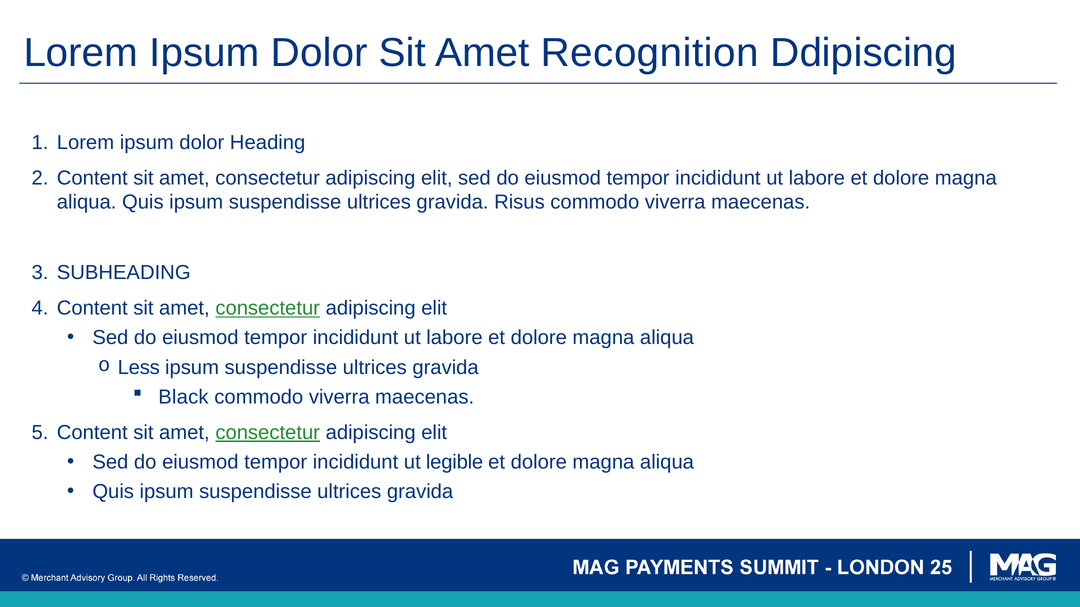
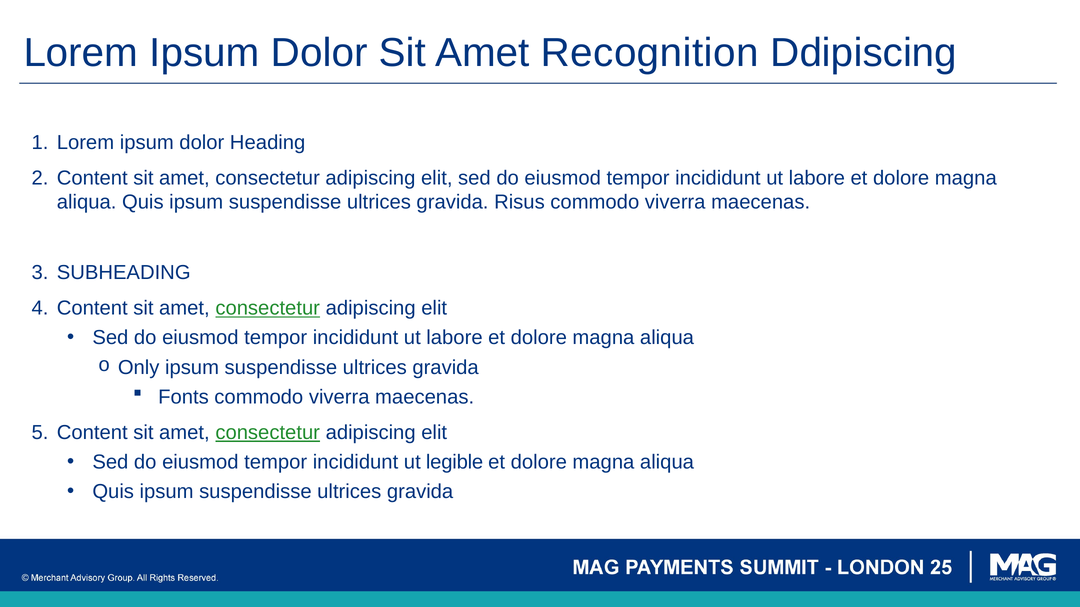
Less: Less -> Only (139, 368)
Black: Black -> Fonts (184, 397)
